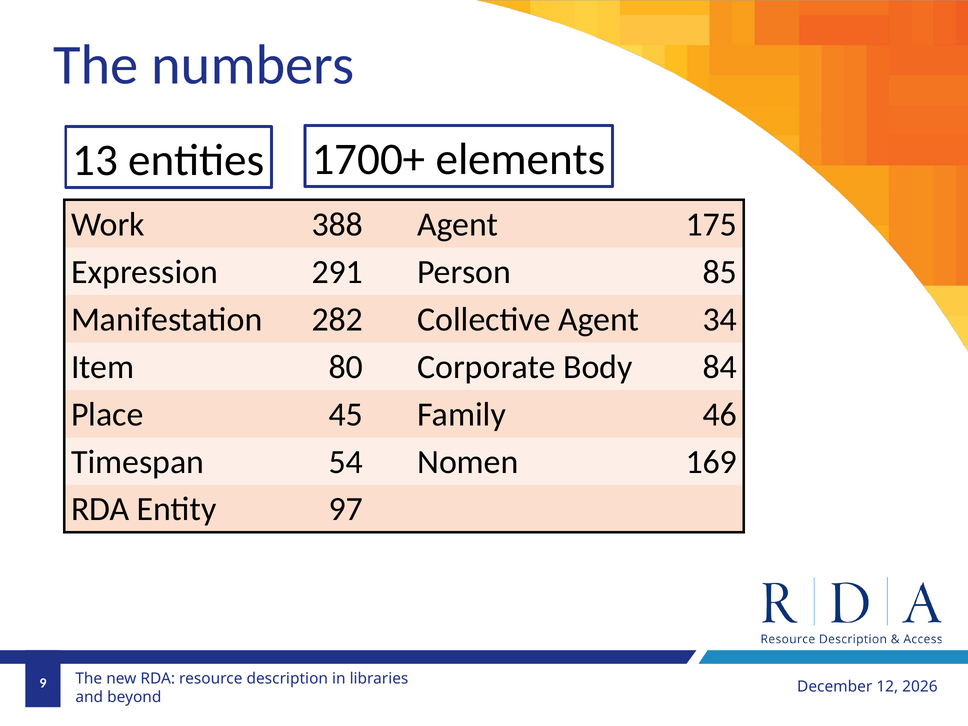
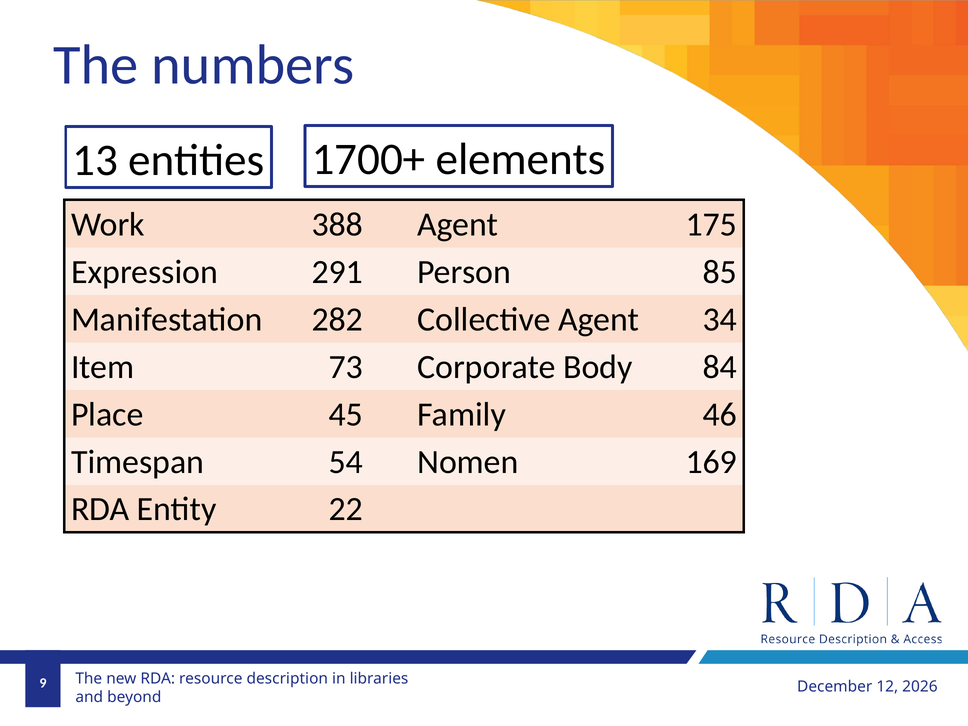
80: 80 -> 73 (346, 367)
97: 97 -> 22 (346, 509)
